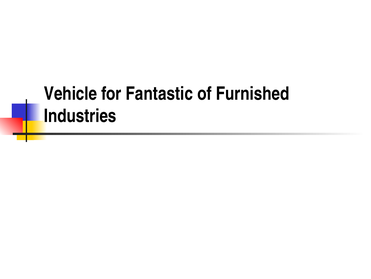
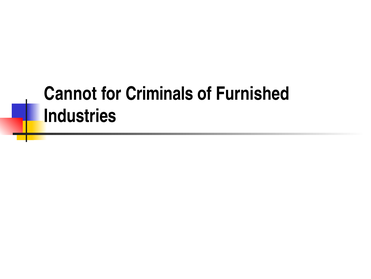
Vehicle: Vehicle -> Cannot (70, 93)
Fantastic: Fantastic -> Criminals (159, 93)
